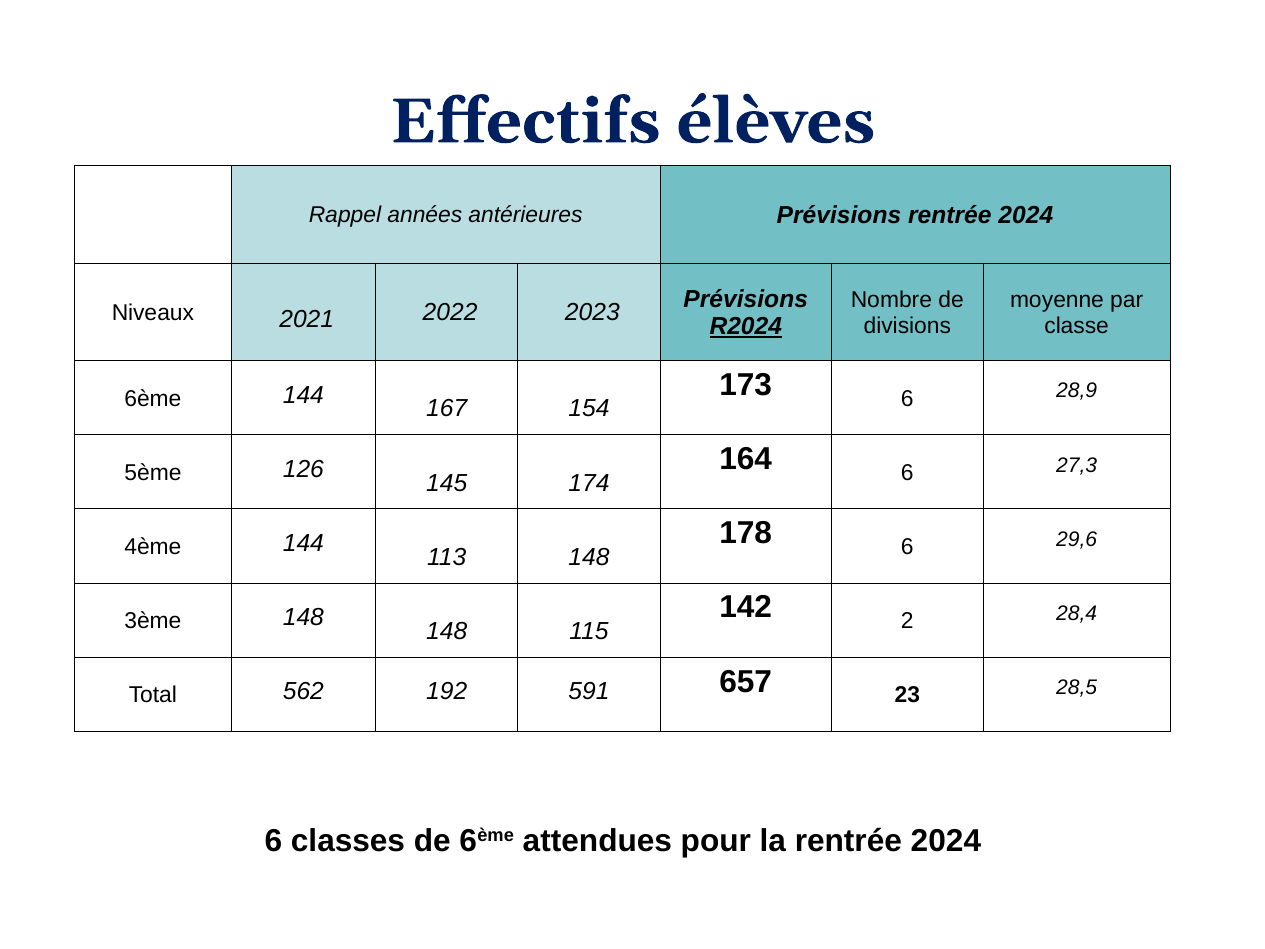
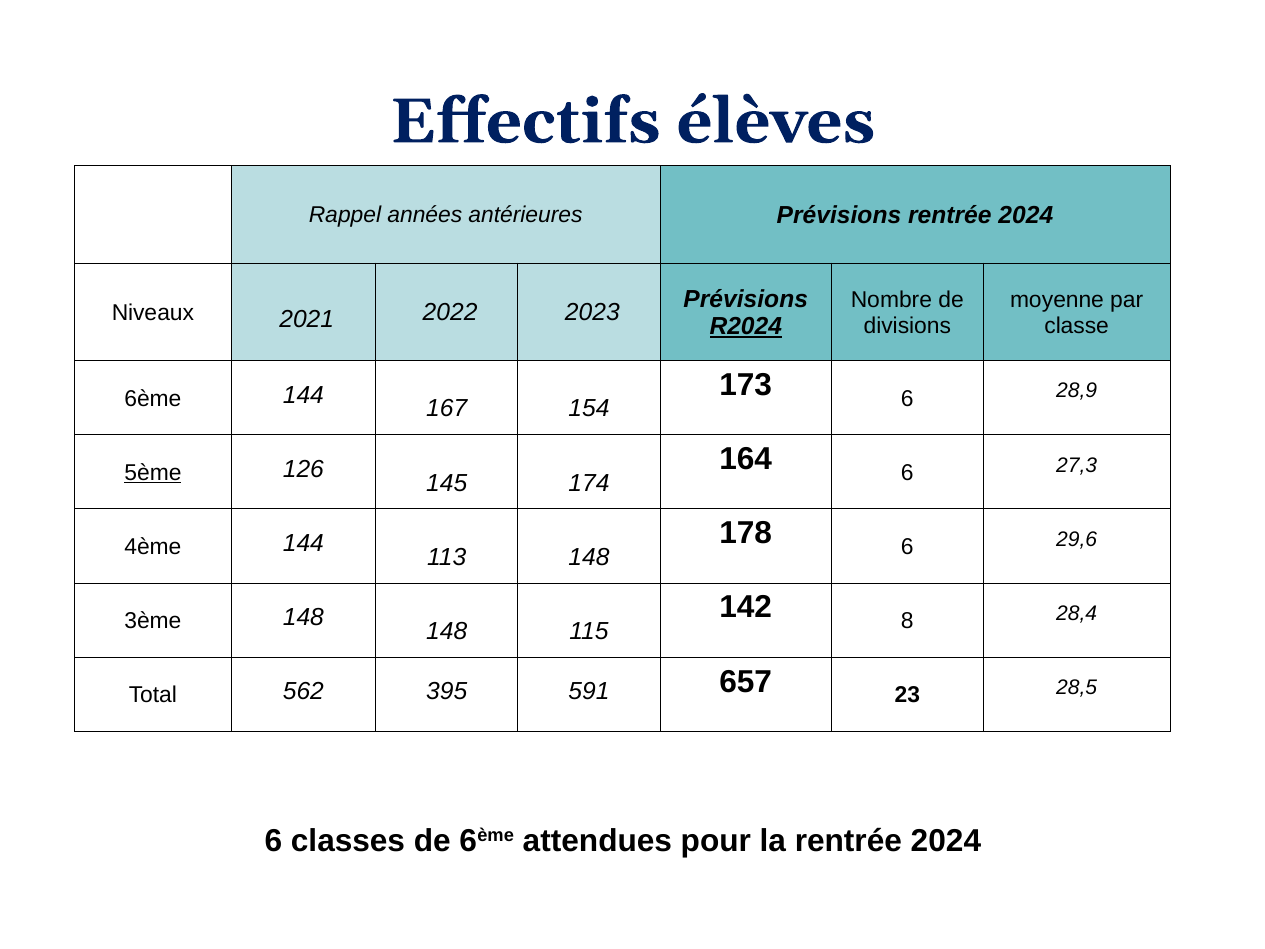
5ème underline: none -> present (153, 473)
2: 2 -> 8 (907, 621)
192: 192 -> 395 (447, 691)
